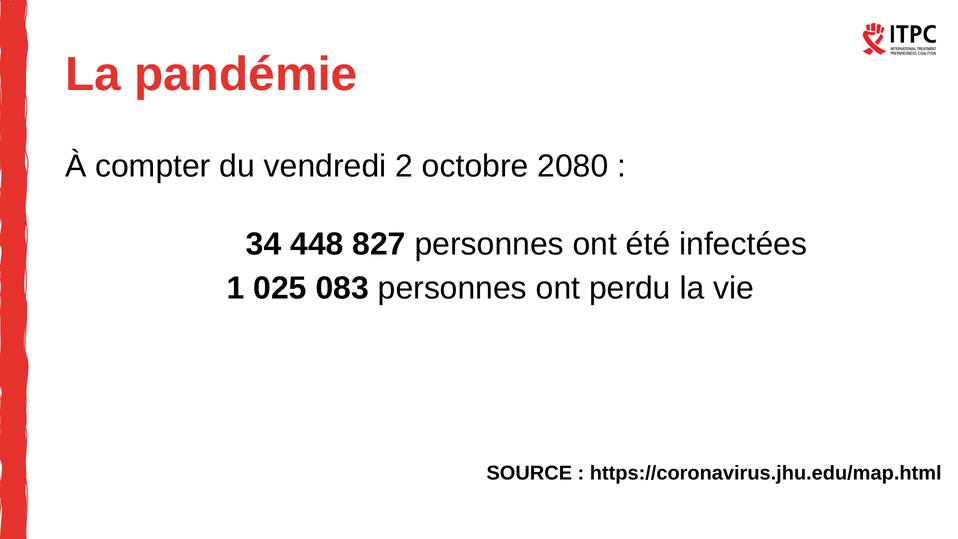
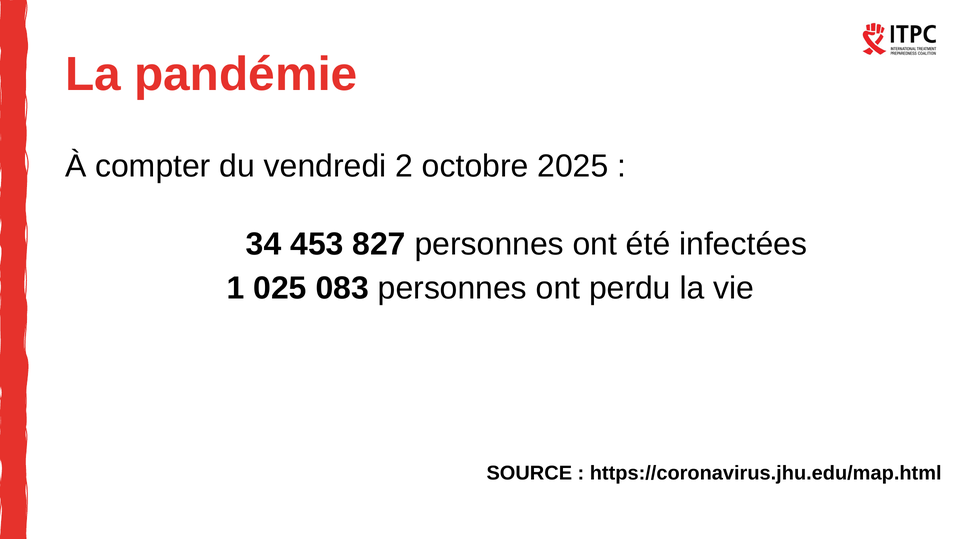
2080: 2080 -> 2025 (573, 166)
448: 448 -> 453 (317, 244)
